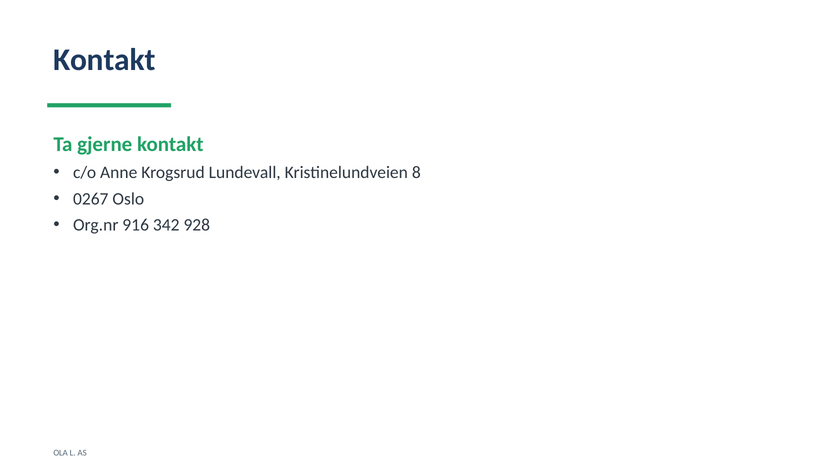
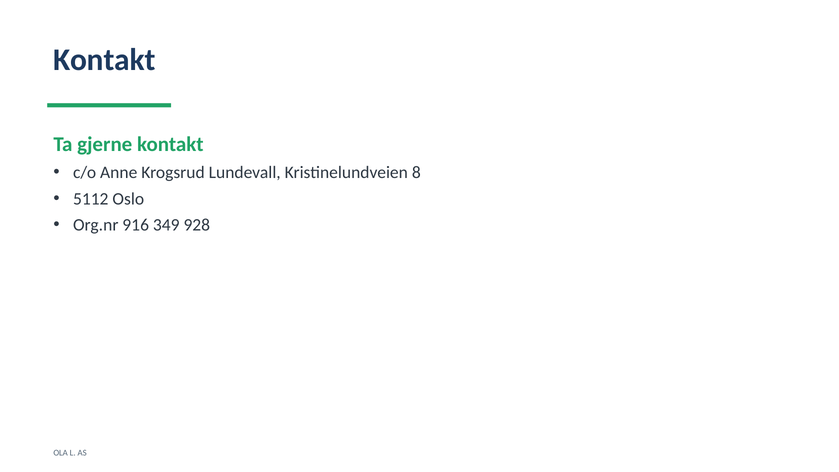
0267: 0267 -> 5112 (91, 199)
342: 342 -> 349 (166, 225)
